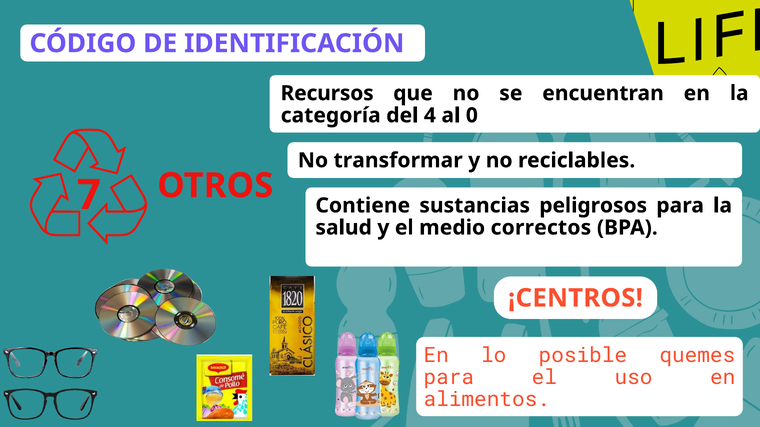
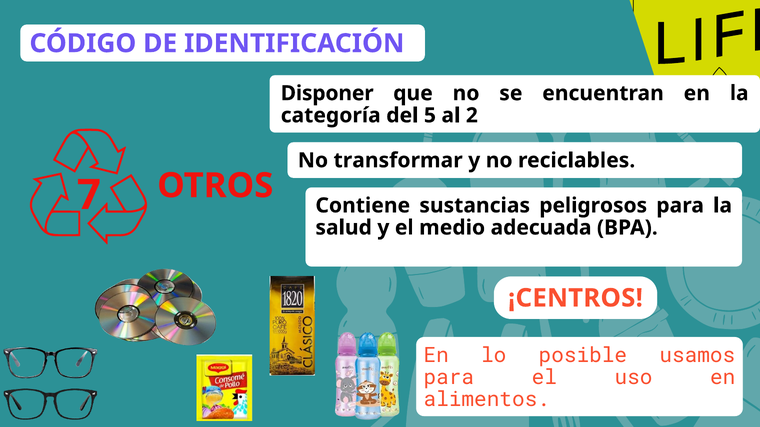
Recursos: Recursos -> Disponer (327, 93)
4: 4 -> 5 (430, 116)
0: 0 -> 2 (472, 116)
correctos: correctos -> adecuada (541, 228)
quemes: quemes -> usamos (697, 356)
